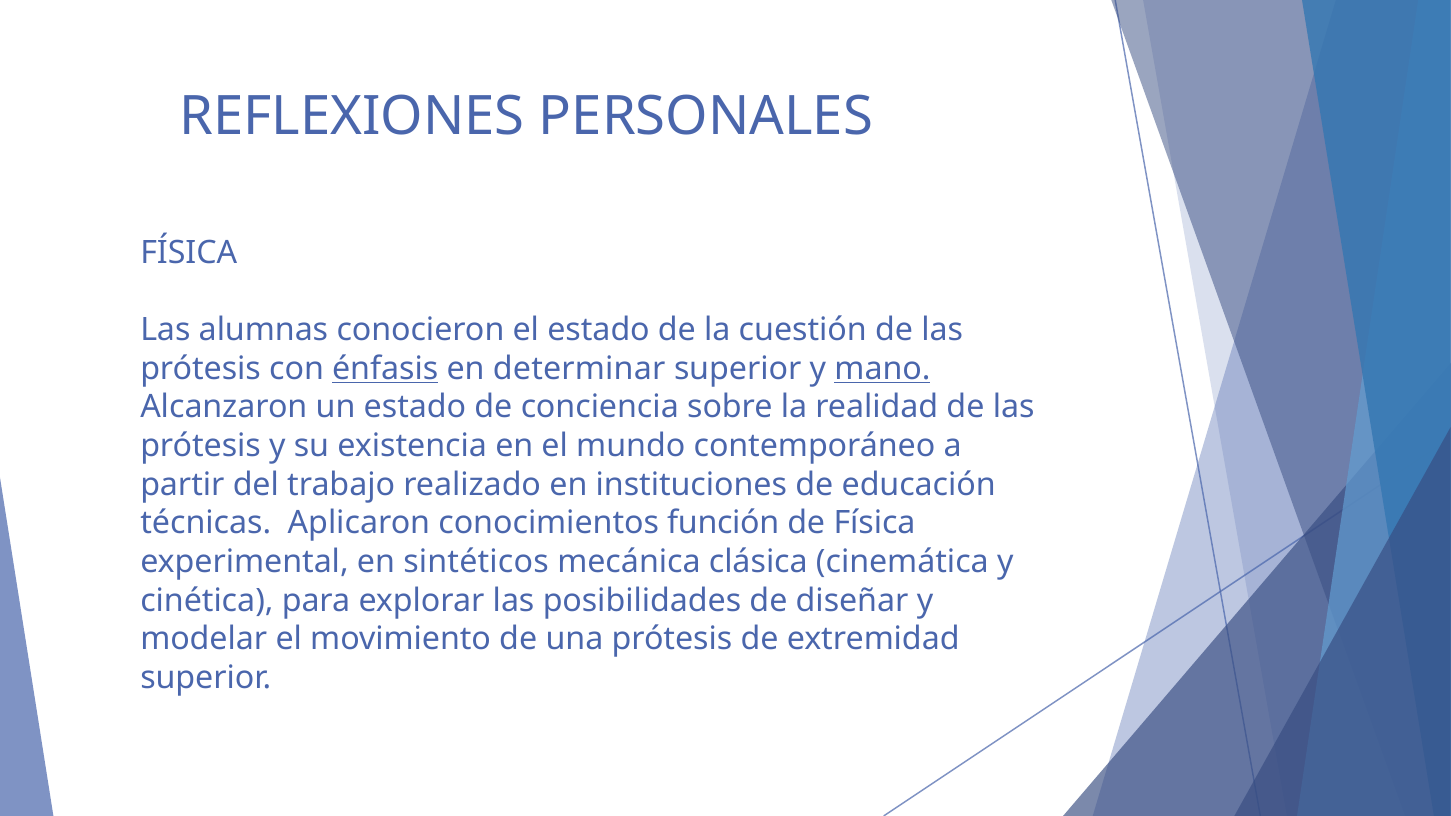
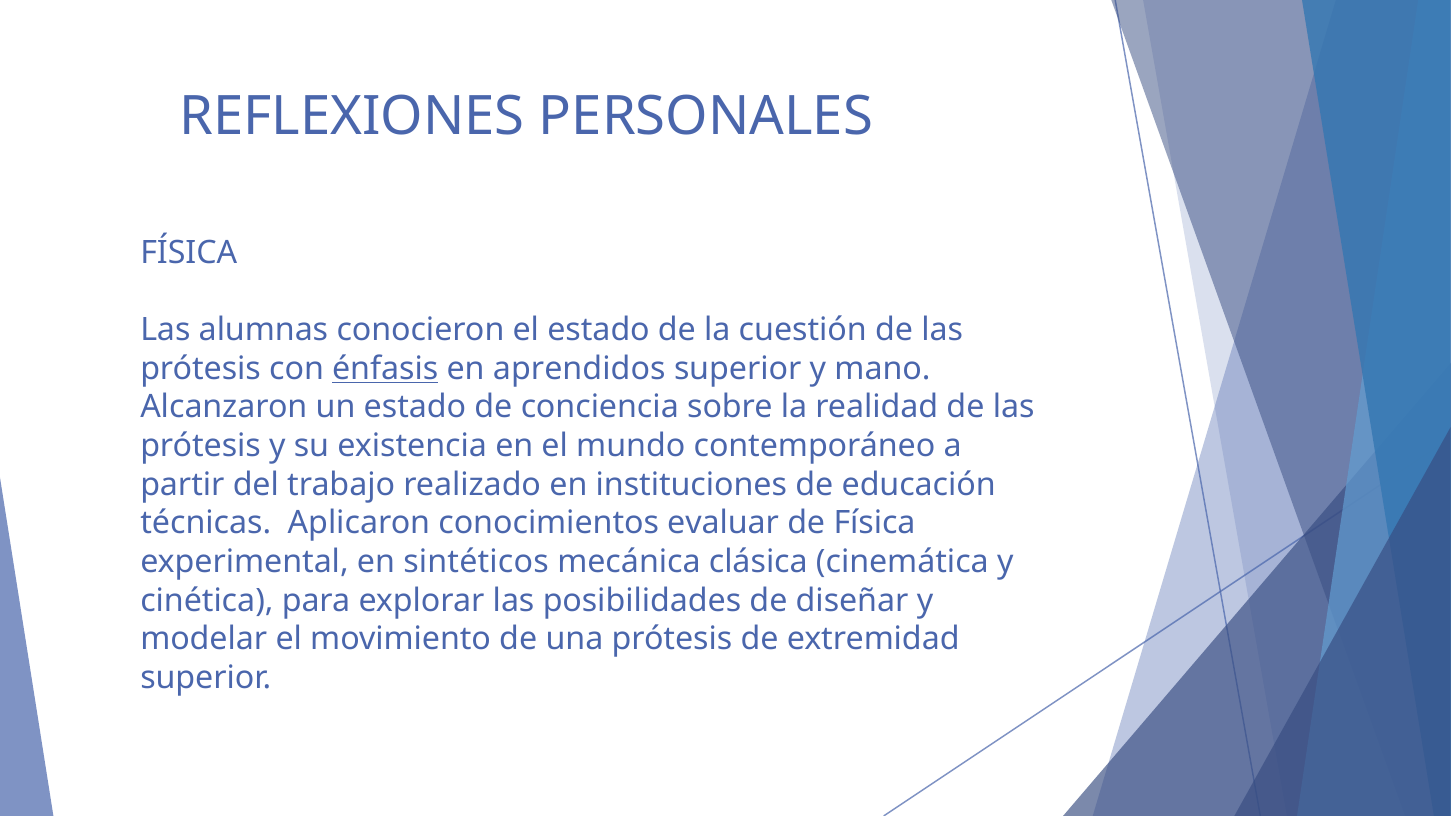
determinar: determinar -> aprendidos (579, 369)
mano underline: present -> none (882, 369)
función: función -> evaluar (723, 523)
